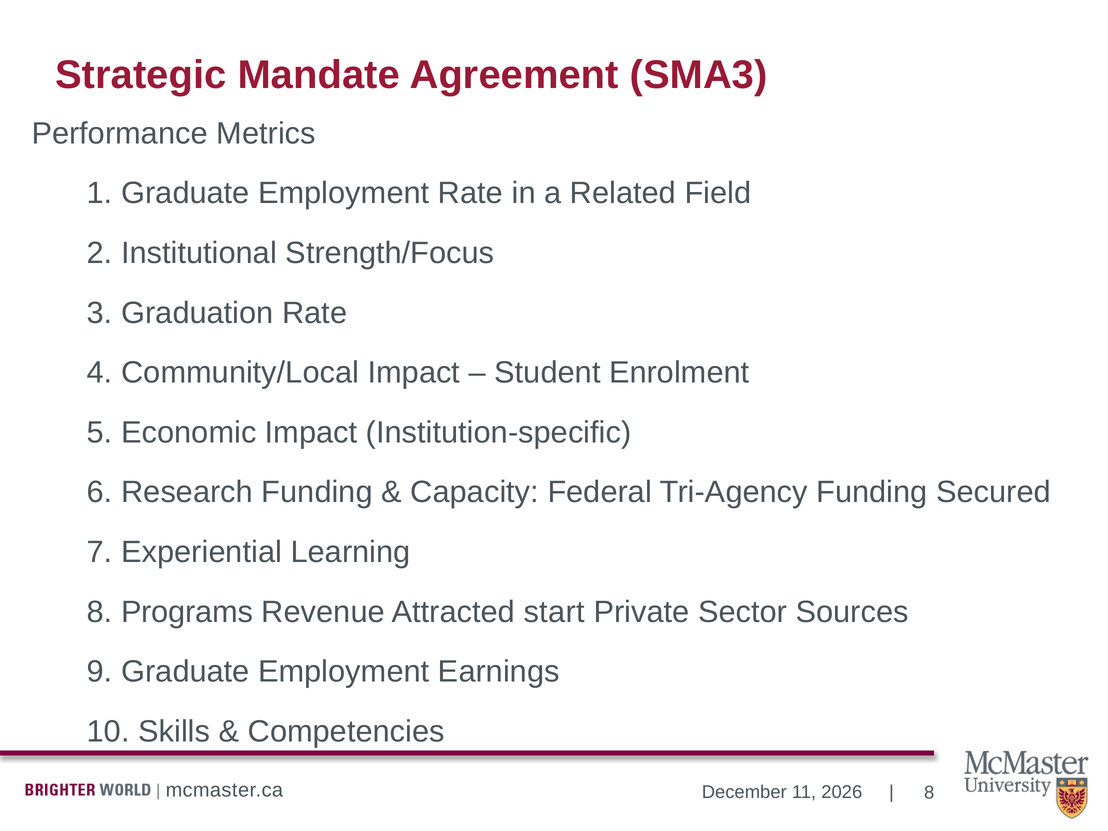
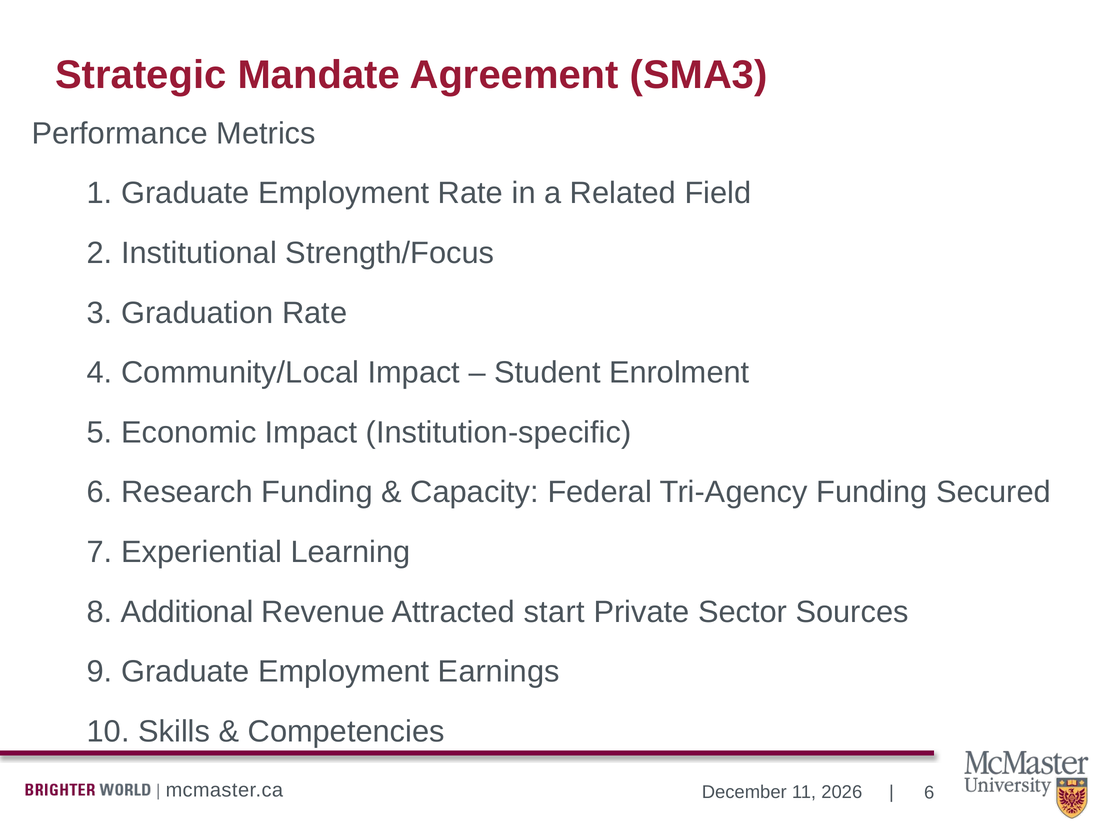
Programs: Programs -> Additional (187, 612)
8: 8 -> 6 (929, 793)
